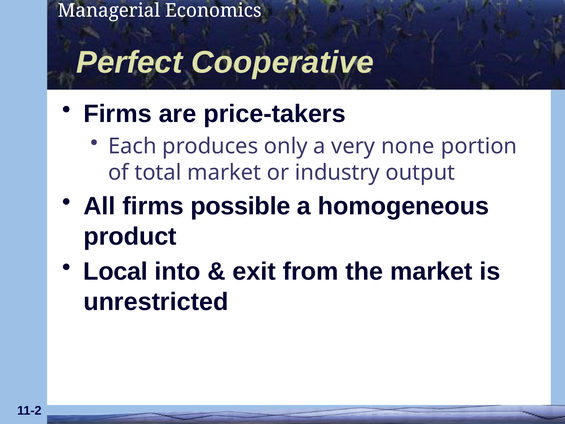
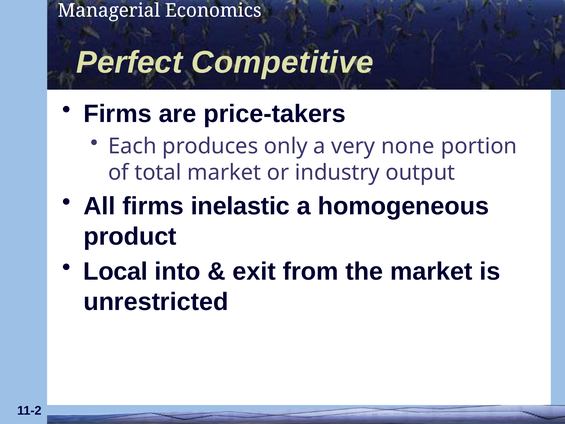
Cooperative: Cooperative -> Competitive (282, 63)
possible: possible -> inelastic (240, 206)
